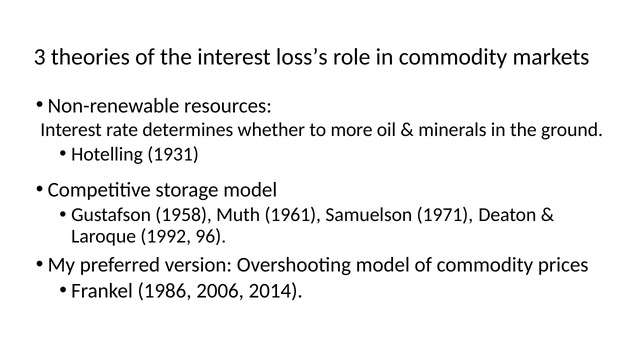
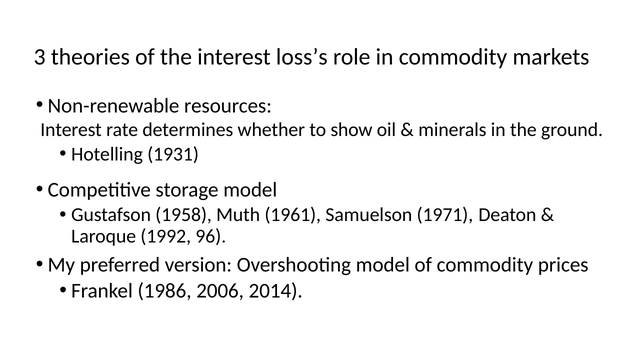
more: more -> show (352, 130)
